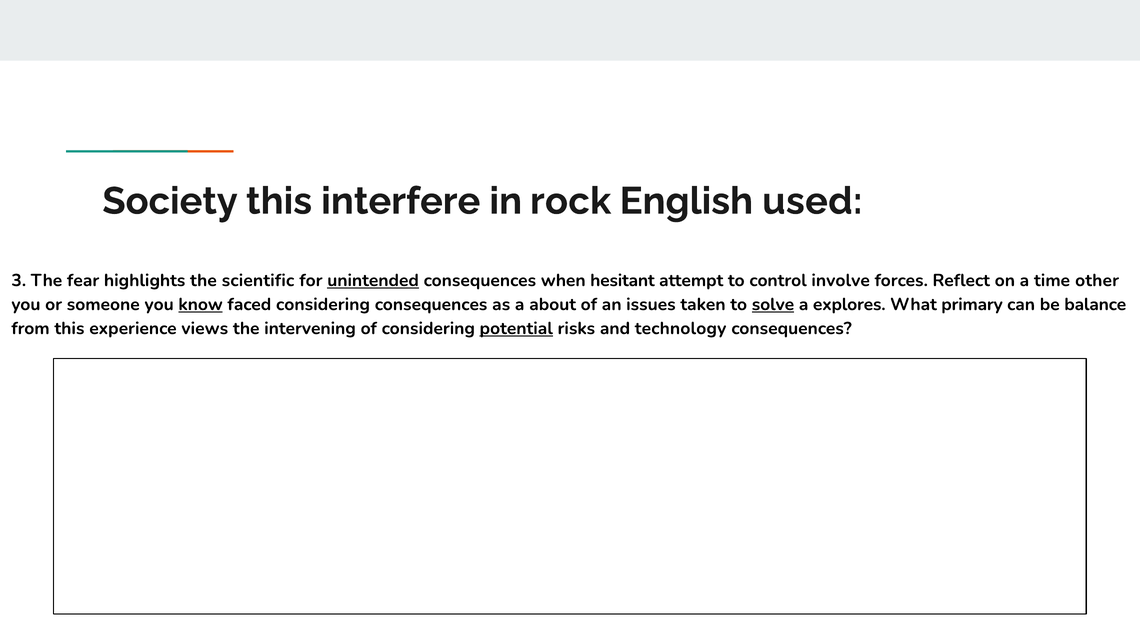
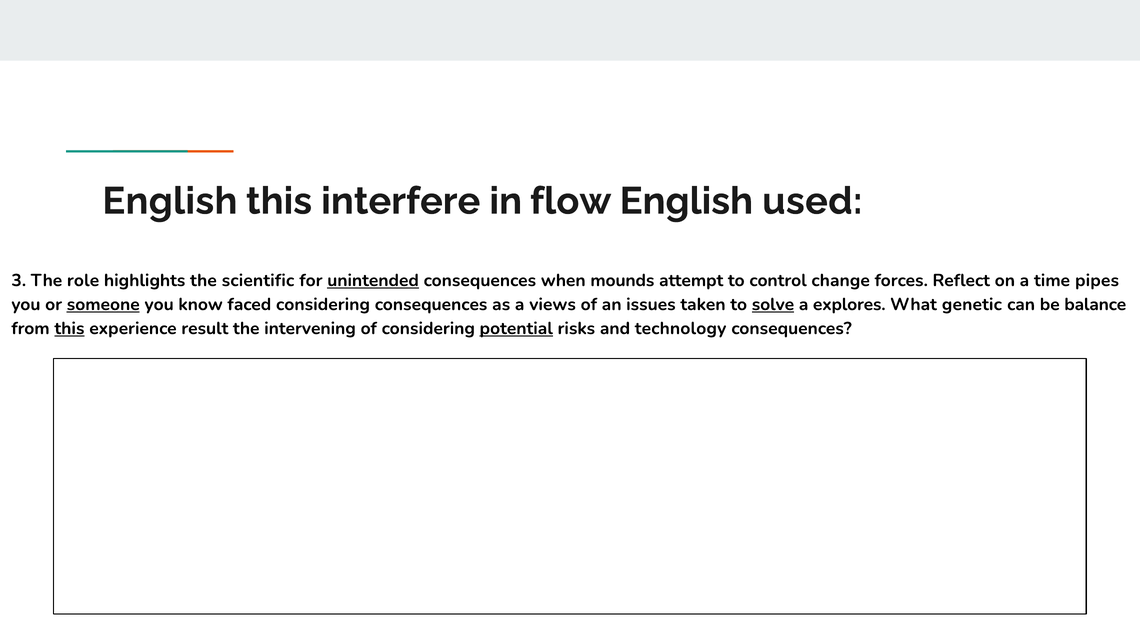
Society: Society -> English (170, 201)
rock: rock -> flow (571, 201)
fear: fear -> role (83, 280)
hesitant: hesitant -> mounds (622, 280)
involve: involve -> change (841, 280)
other: other -> pipes (1097, 280)
someone underline: none -> present (103, 304)
know underline: present -> none (201, 304)
about: about -> views (553, 304)
primary: primary -> genetic (972, 304)
this underline: none -> present (69, 328)
views: views -> result (205, 328)
